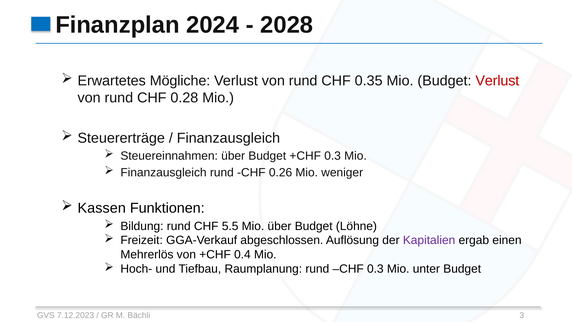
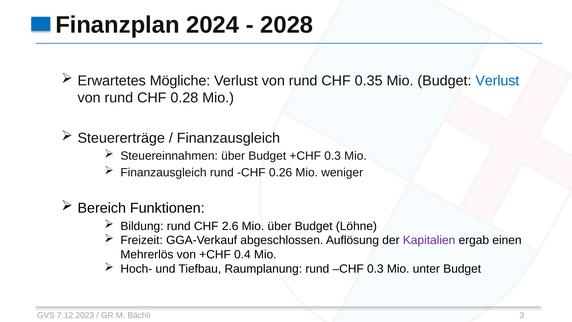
Verlust colour: red -> blue (497, 81)
Kassen: Kassen -> Bereich (102, 208)
5.5: 5.5 -> 2.6 (230, 226)
